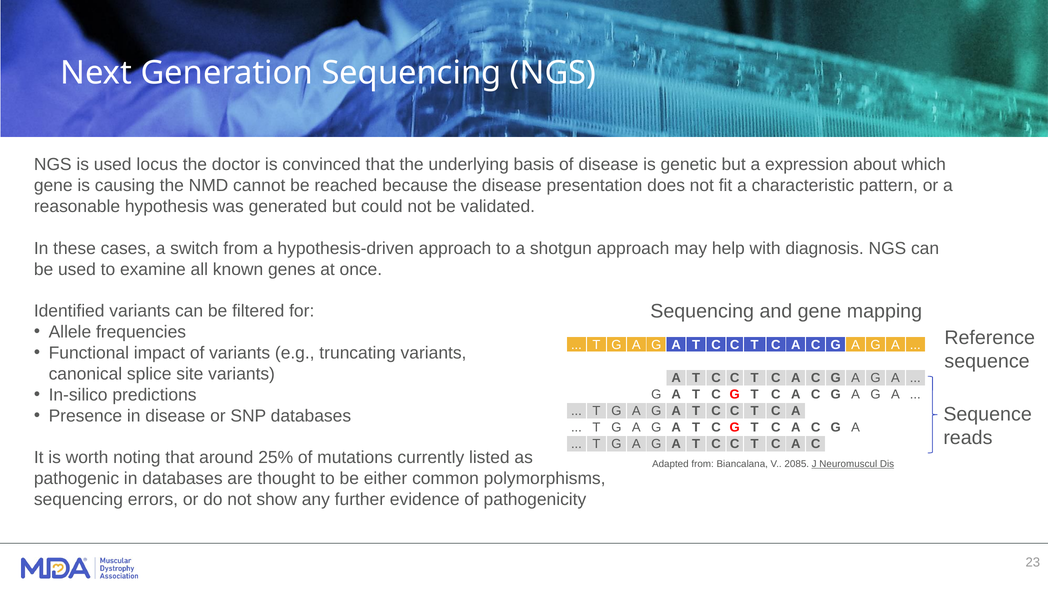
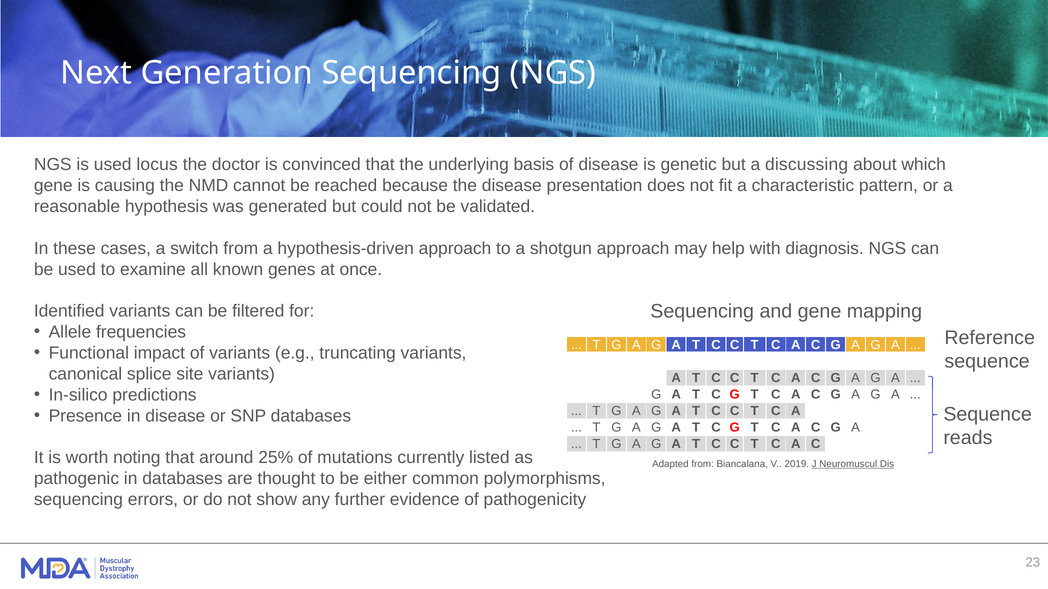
expression: expression -> discussing (807, 165)
2085: 2085 -> 2019 (797, 464)
